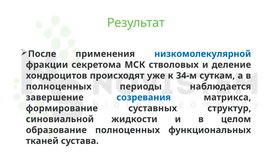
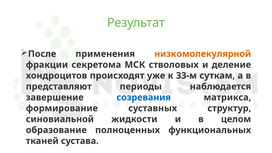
низкомолекулярной colour: blue -> orange (203, 54)
34-м: 34-м -> 33-м (186, 76)
полноценных: полноценных -> представляют (59, 87)
